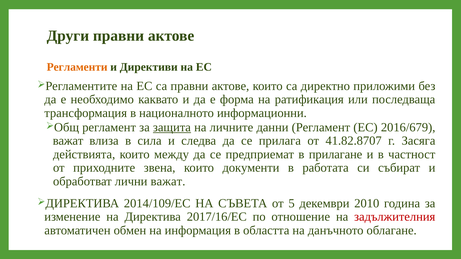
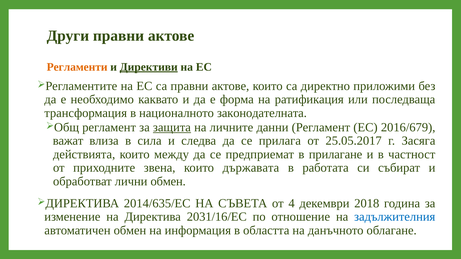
Директиви underline: none -> present (149, 67)
информационни: информационни -> законодателната (262, 113)
41.82.8707: 41.82.8707 -> 25.05.2017 (354, 141)
документи: документи -> държавата (251, 168)
лични важат: важат -> обмен (168, 181)
2014/109/ЕС: 2014/109/ЕС -> 2014/635/ЕС (157, 204)
5: 5 -> 4 (292, 204)
2010: 2010 -> 2018 (367, 204)
2017/16/ЕС: 2017/16/ЕС -> 2031/16/ЕС (217, 217)
задължителния colour: red -> blue (395, 217)
